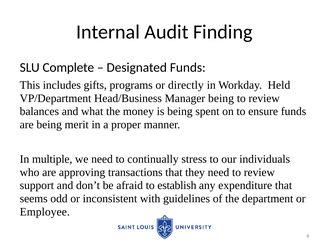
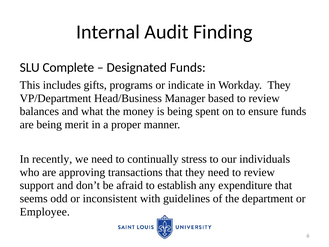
directly: directly -> indicate (186, 85)
Workday Held: Held -> They (279, 85)
Manager being: being -> based (221, 98)
multiple: multiple -> recently (52, 159)
